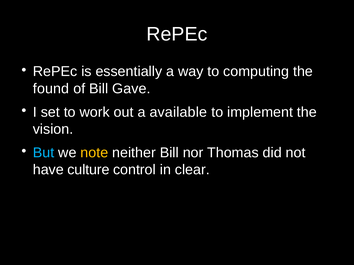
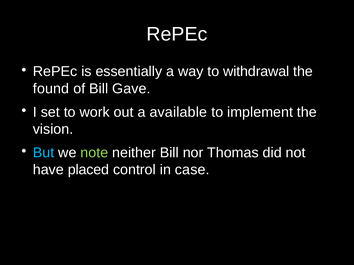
computing: computing -> withdrawal (256, 72)
note colour: yellow -> light green (94, 153)
culture: culture -> placed (88, 170)
clear: clear -> case (192, 170)
